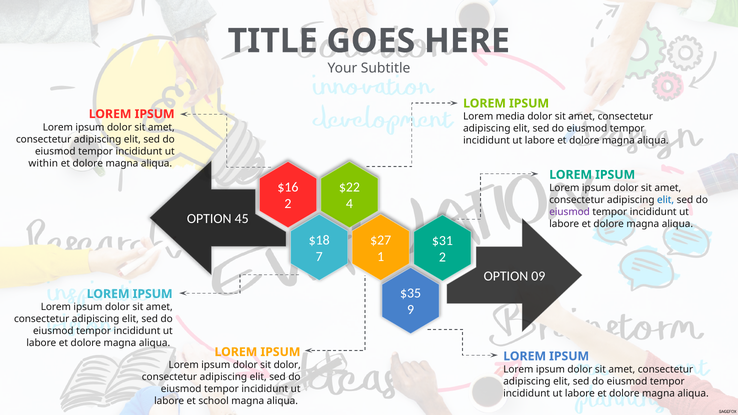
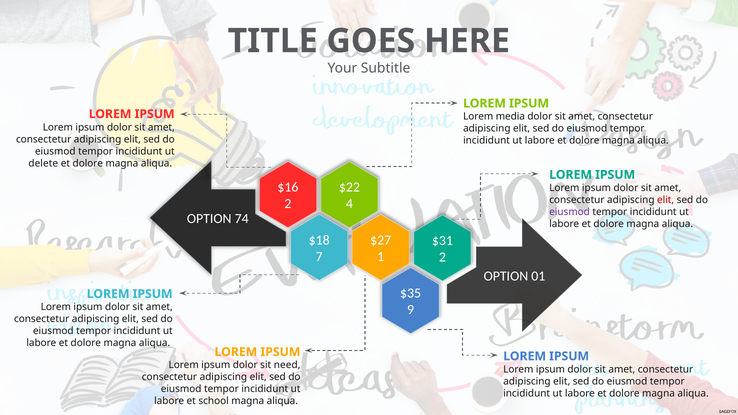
within: within -> delete (43, 163)
elit colour: blue -> red (666, 200)
45: 45 -> 74 (242, 219)
09: 09 -> 01 (538, 276)
sit dolor: dolor -> need (287, 365)
